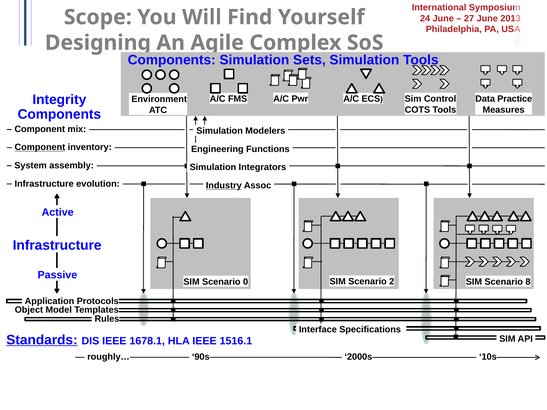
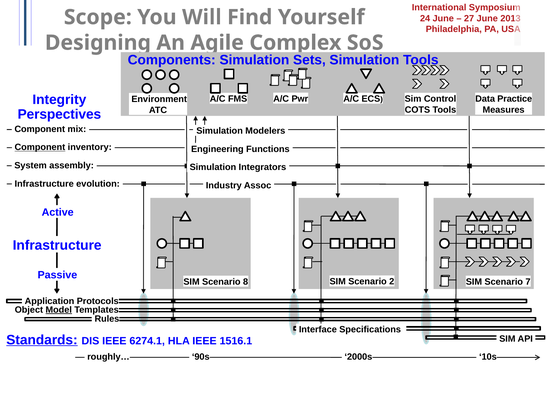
Components: Components -> Perspectives (59, 114)
Industry underline: present -> none (224, 186)
8: 8 -> 7 (528, 282)
0: 0 -> 8 (246, 282)
Model underline: none -> present (59, 310)
1678.1: 1678.1 -> 6274.1 (147, 341)
